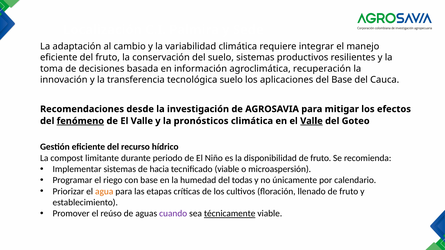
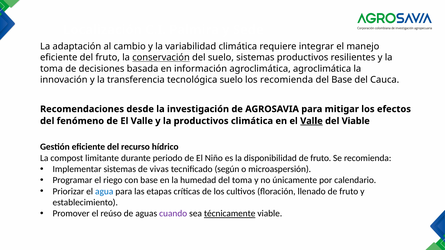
conservación underline: none -> present (161, 58)
agroclimática recuperación: recuperación -> agroclimática (322, 69)
los aplicaciones: aplicaciones -> recomienda (287, 80)
fenómeno underline: present -> none (80, 121)
la pronósticos: pronósticos -> productivos (201, 121)
del Goteo: Goteo -> Viable (356, 121)
hacia: hacia -> vivas (159, 169)
tecnificado viable: viable -> según (227, 169)
del todas: todas -> toma (242, 180)
agua colour: orange -> blue (104, 192)
